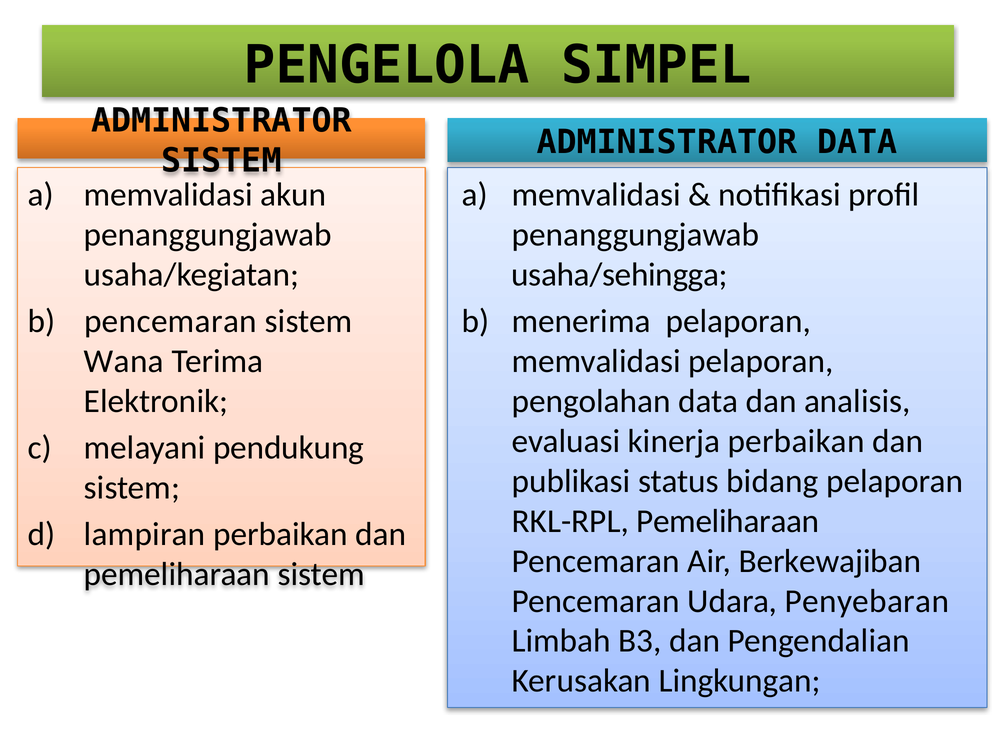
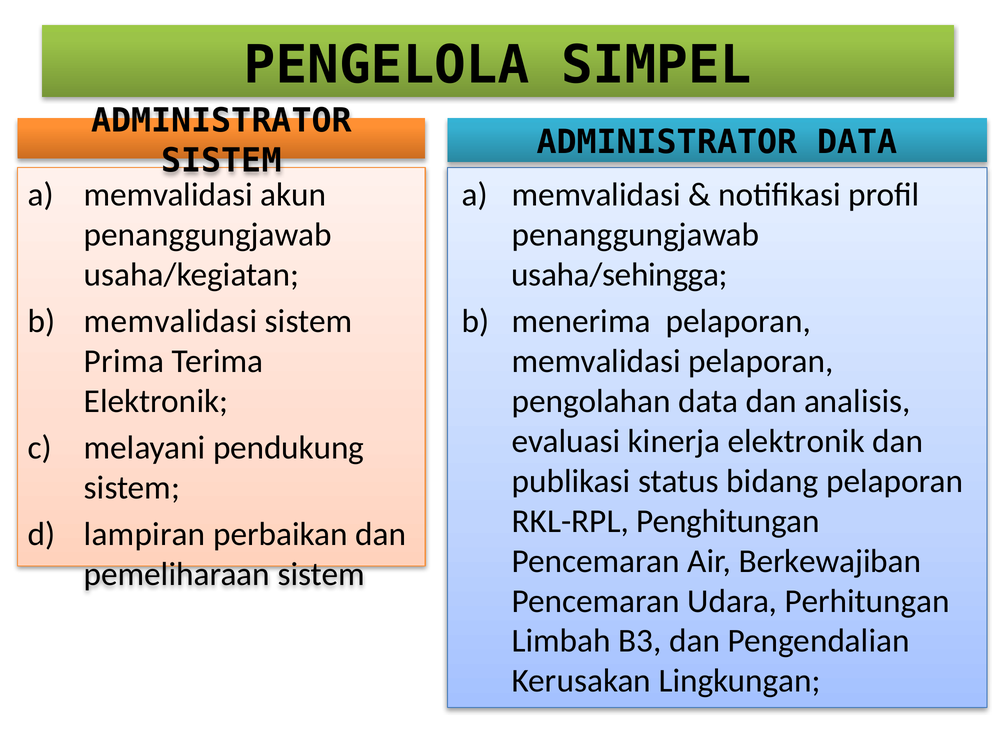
pencemaran: pencemaran -> memvalidasi (171, 322)
Wana: Wana -> Prima (124, 362)
kinerja perbaikan: perbaikan -> elektronik (796, 441)
RKL-RPL Pemeliharaan: Pemeliharaan -> Penghitungan (728, 521)
Penyebaran: Penyebaran -> Perhitungan (867, 601)
